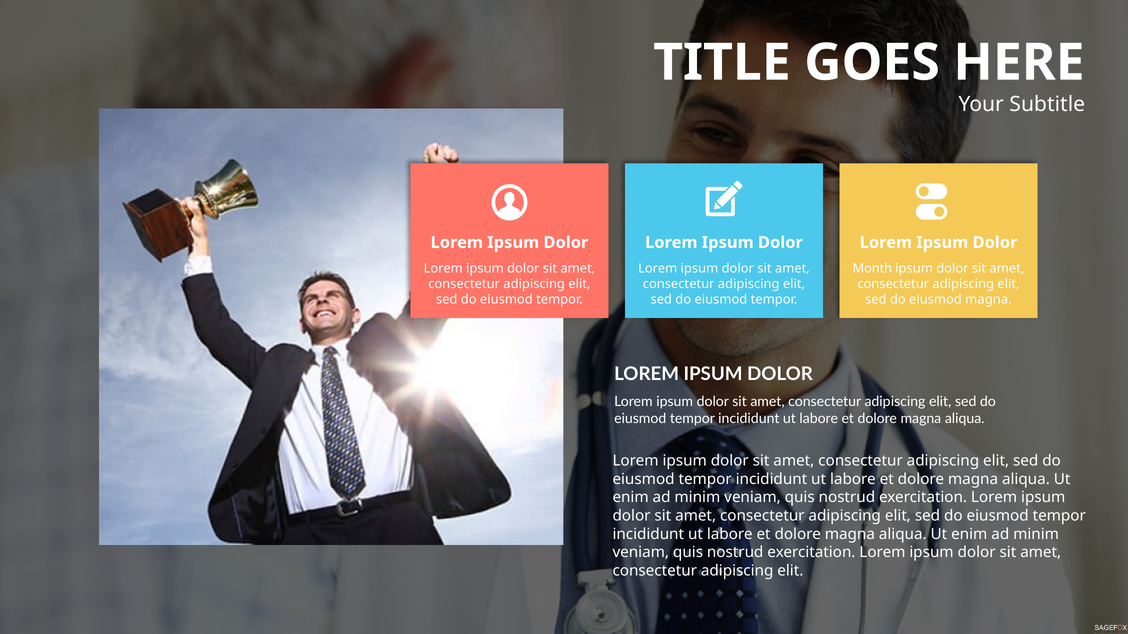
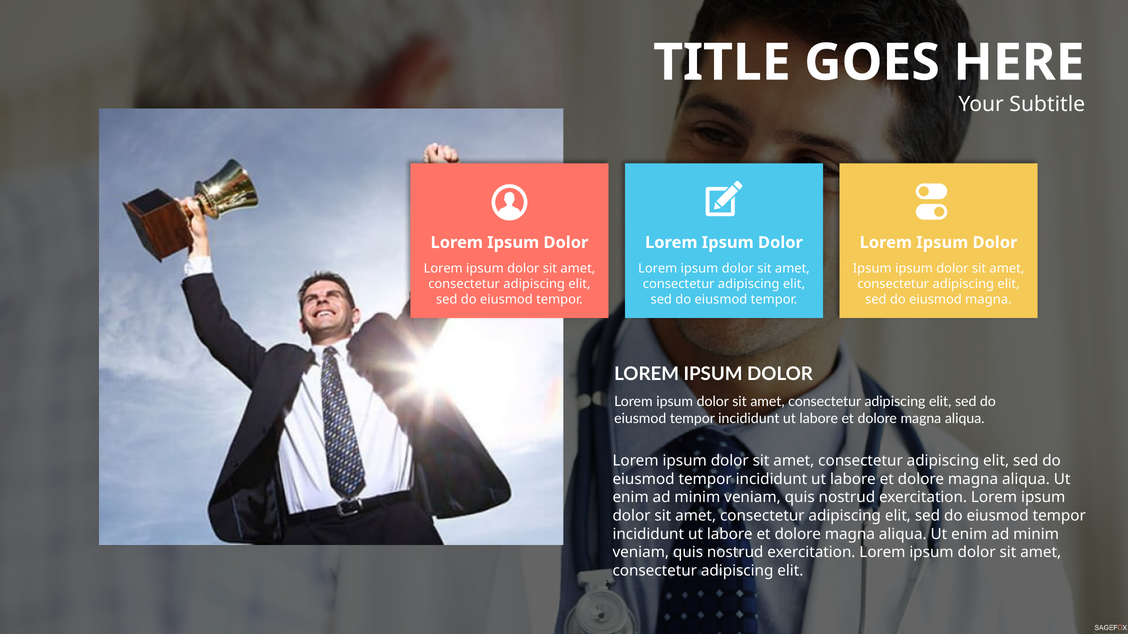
Month: Month -> Ipsum (872, 269)
